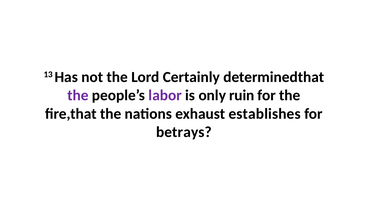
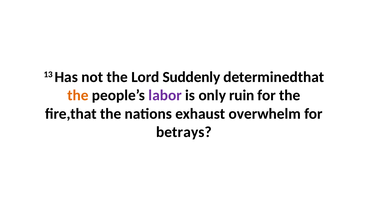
Certainly: Certainly -> Suddenly (191, 77)
the colour: purple -> orange (78, 95)
establishes: establishes -> overwhelm (265, 114)
